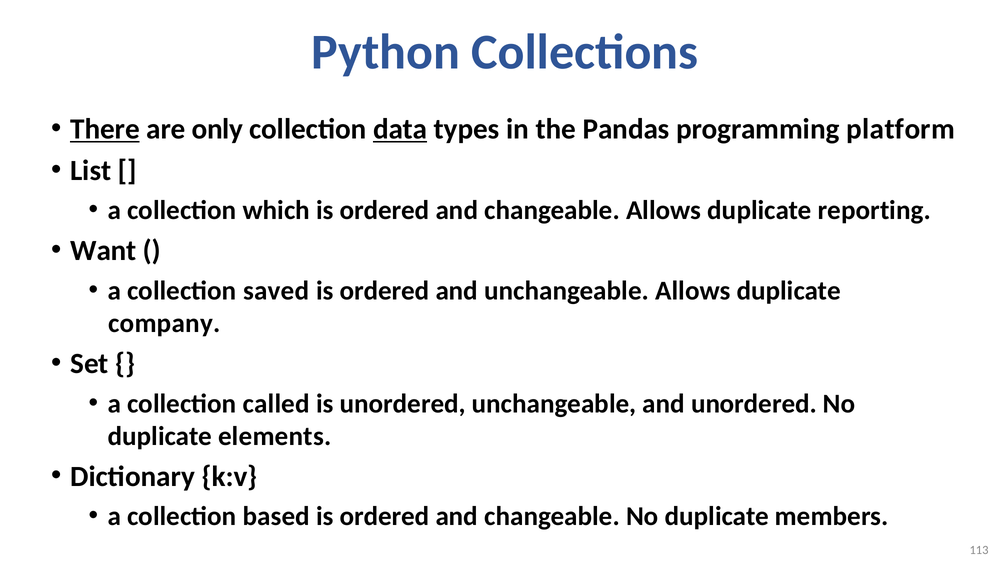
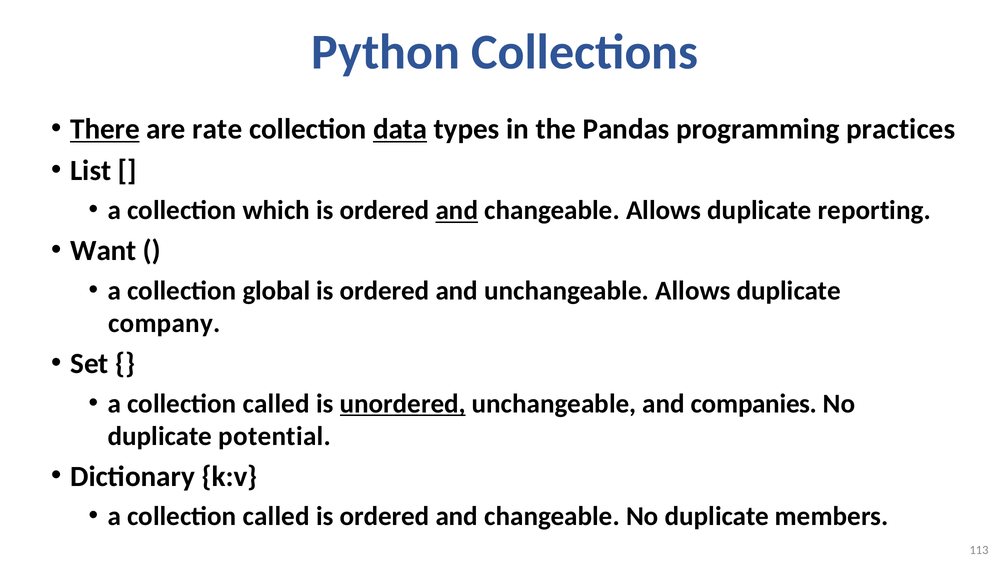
only: only -> rate (217, 129)
platform: platform -> practices (901, 129)
and underline: none -> present (457, 210)
saved: saved -> global (276, 291)
unordered underline: none -> present (403, 403)
and unordered: unordered -> companies (754, 403)
elements: elements -> potential (275, 436)
based: based -> called (276, 516)
